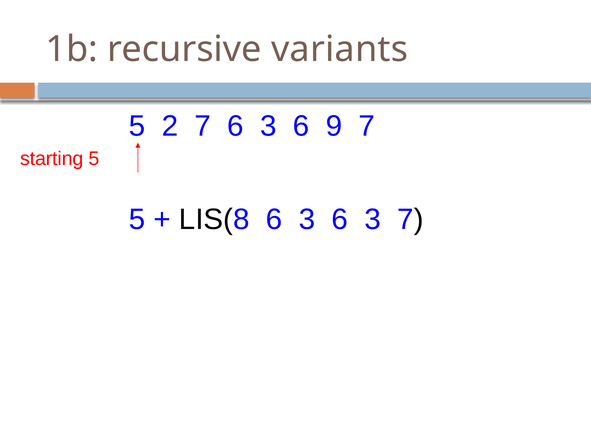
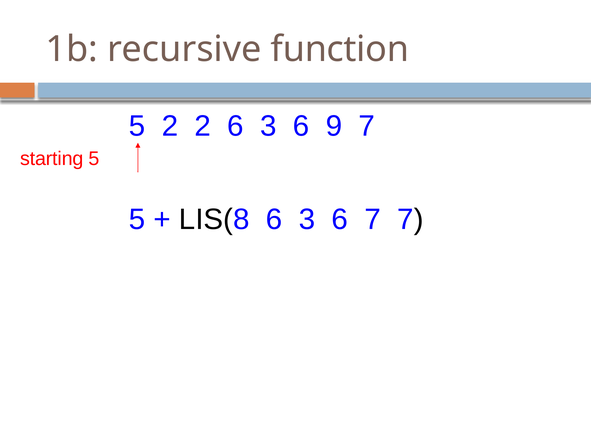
variants: variants -> function (340, 49)
2 7: 7 -> 2 (203, 126)
3 6 3: 3 -> 7 (373, 220)
